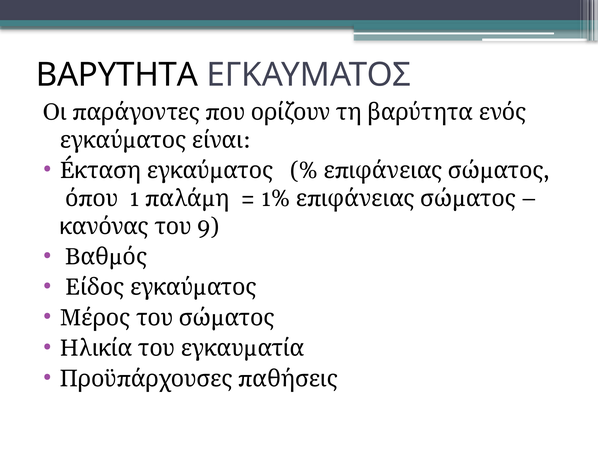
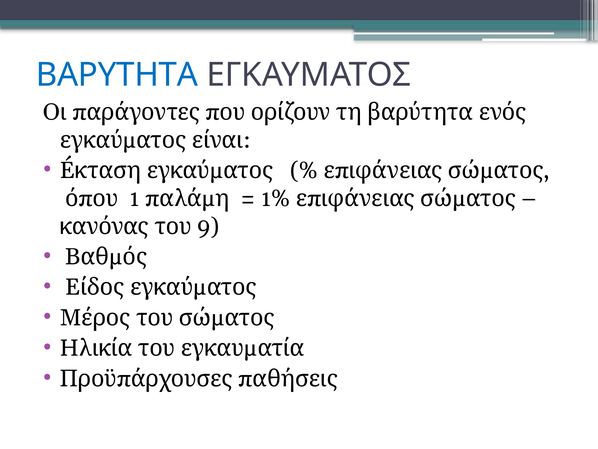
ΒΑΡΥΤΗΤΑ colour: black -> blue (117, 75)
